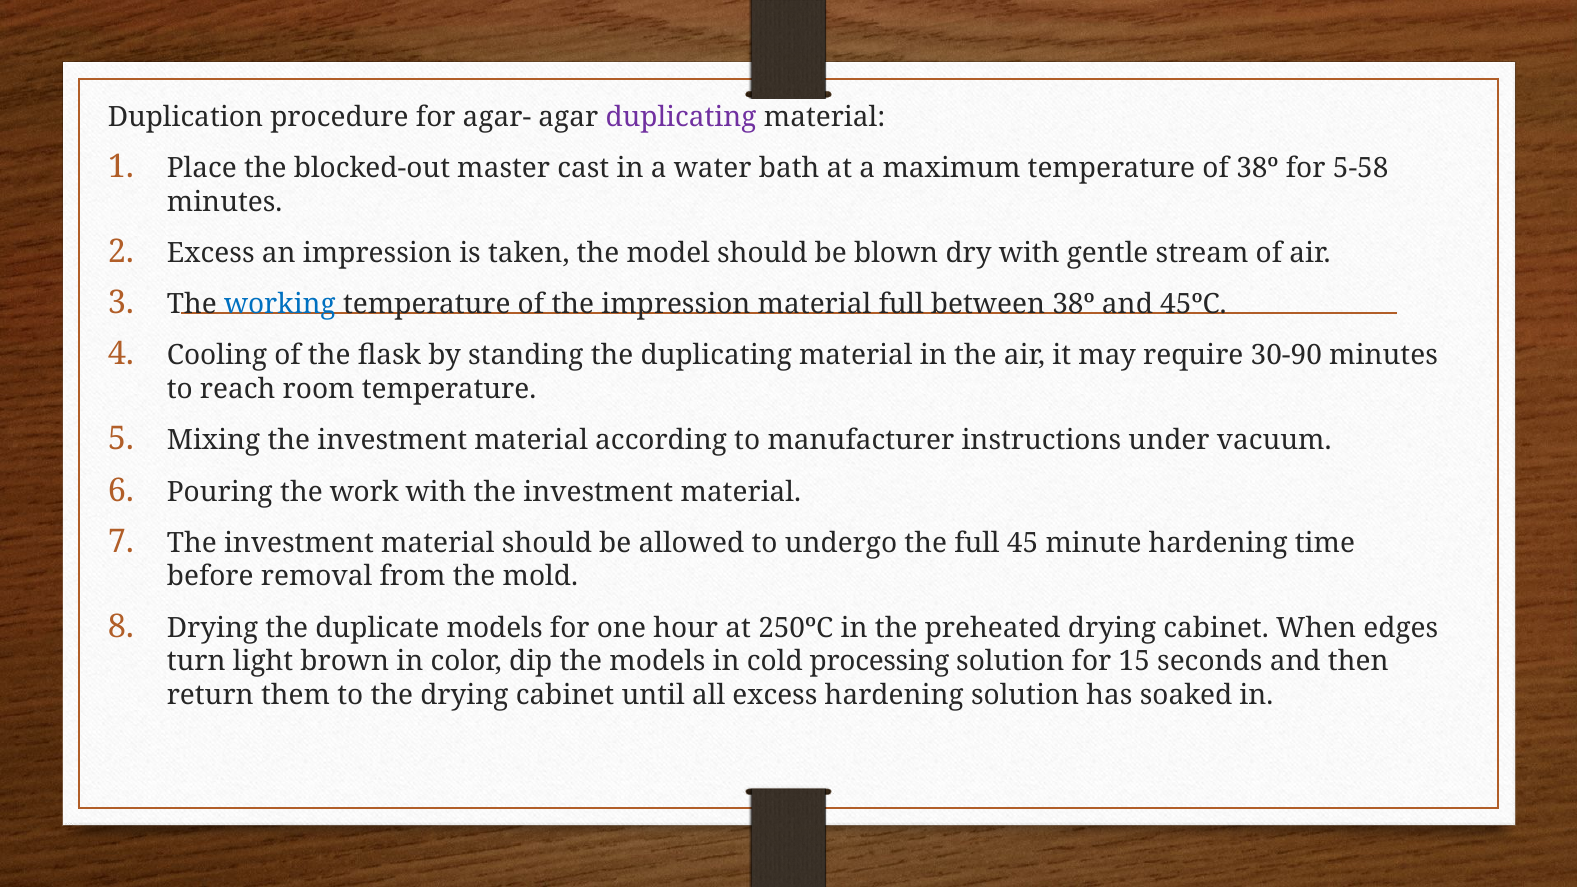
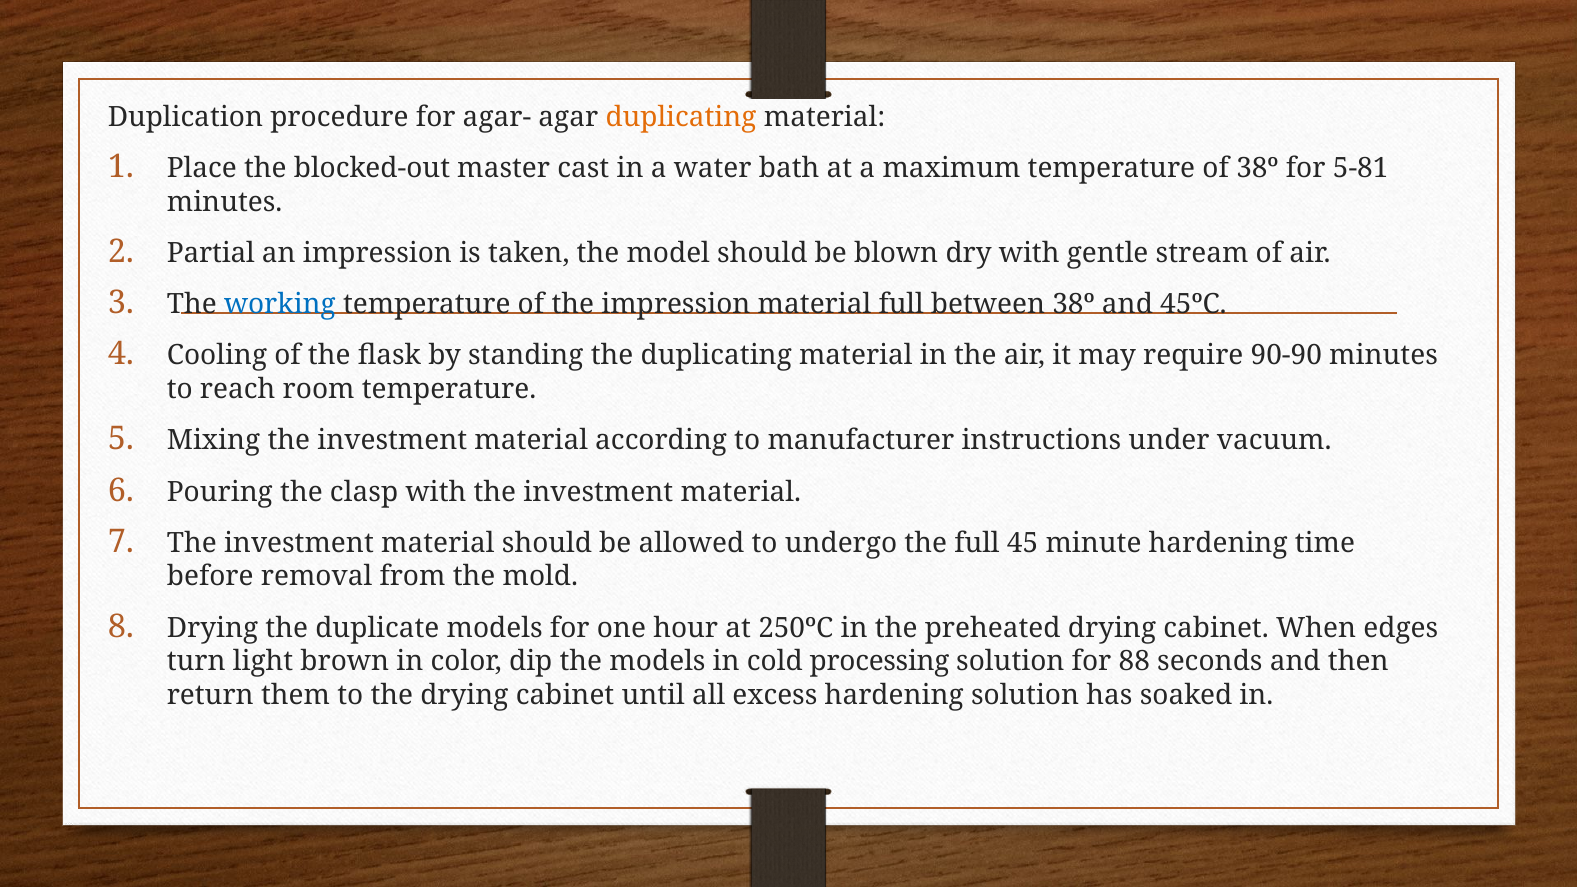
duplicating colour: purple -> orange (681, 117)
5-58: 5-58 -> 5-81 (1361, 168)
Excess: Excess -> Partial (211, 253)
30-90: 30-90 -> 90-90 (1286, 356)
work: work -> clasp (364, 492)
15: 15 -> 88 (1134, 661)
